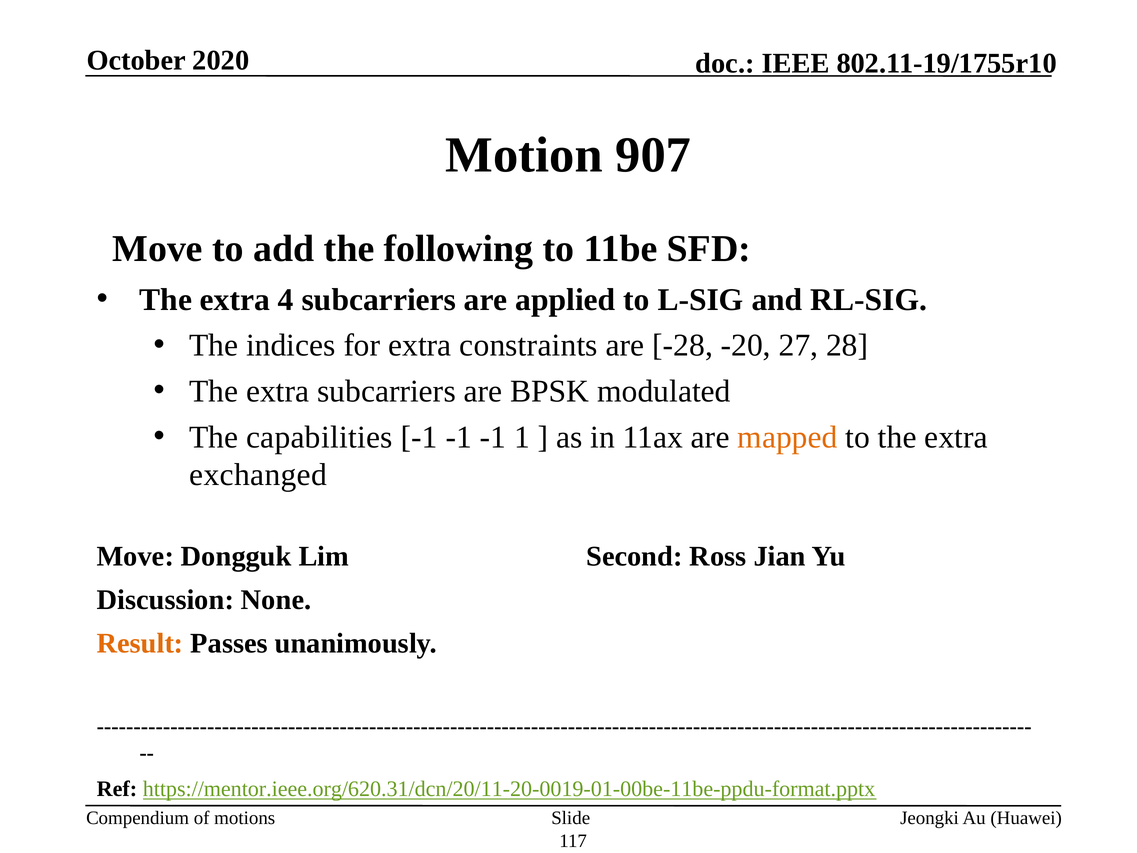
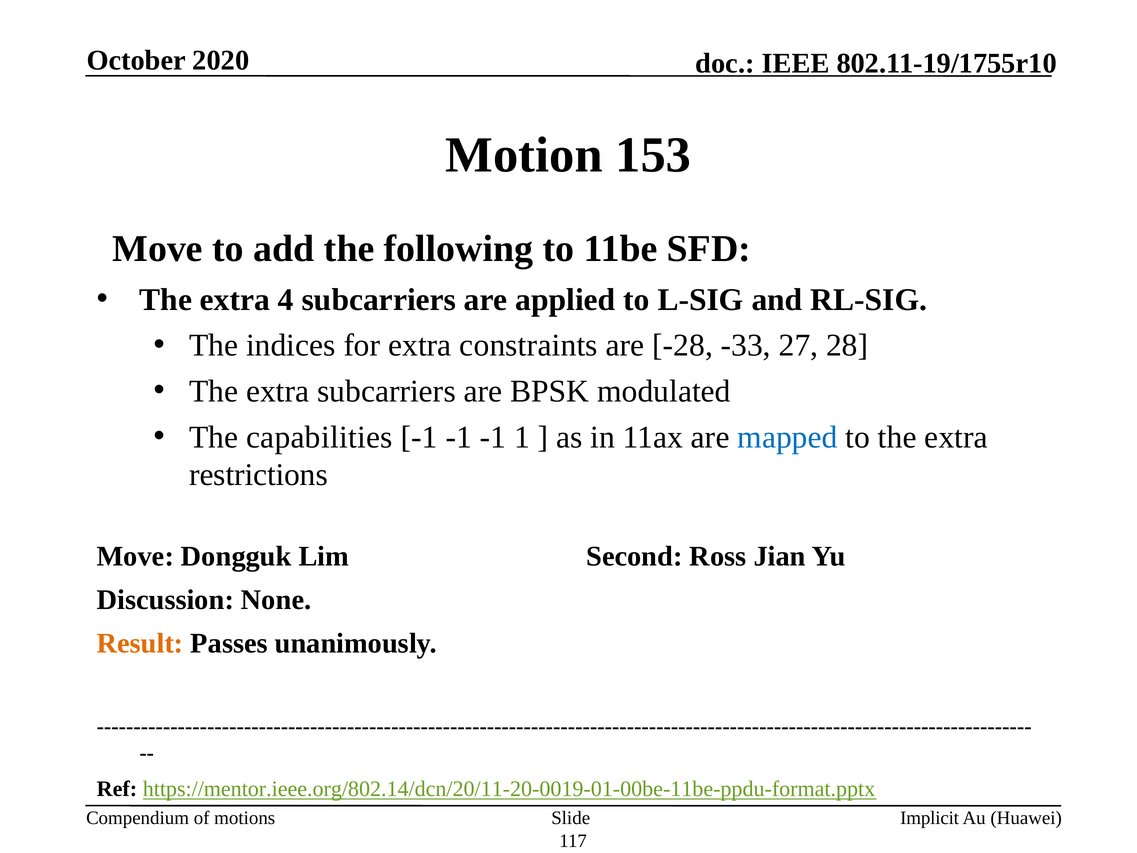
907: 907 -> 153 (653, 155)
-20: -20 -> -33 (746, 345)
mapped colour: orange -> blue (788, 437)
exchanged: exchanged -> restrictions (258, 475)
https://mentor.ieee.org/620.31/dcn/20/11-20-0019-01-00be-11be-ppdu-format.pptx: https://mentor.ieee.org/620.31/dcn/20/11-20-0019-01-00be-11be-ppdu-format.pptx -> https://mentor.ieee.org/802.14/dcn/20/11-20-0019-01-00be-11be-ppdu-format.pptx (509, 789)
Jeongki: Jeongki -> Implicit (930, 818)
